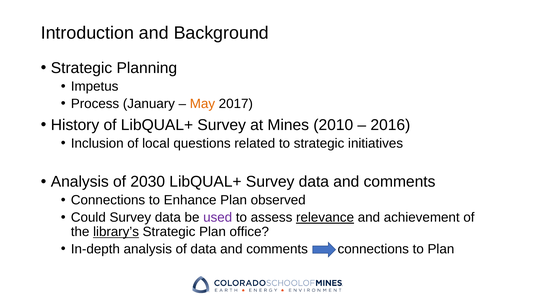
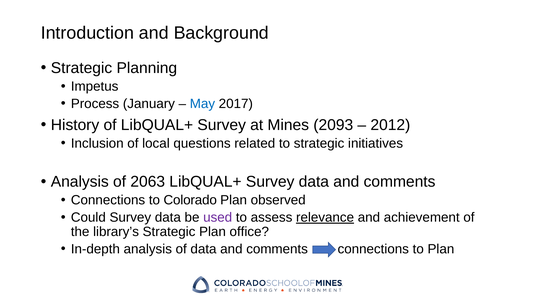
May colour: orange -> blue (202, 104)
2010: 2010 -> 2093 (333, 125)
2016: 2016 -> 2012 (390, 125)
2030: 2030 -> 2063 (148, 182)
Enhance: Enhance -> Colorado (190, 200)
library’s underline: present -> none (116, 232)
